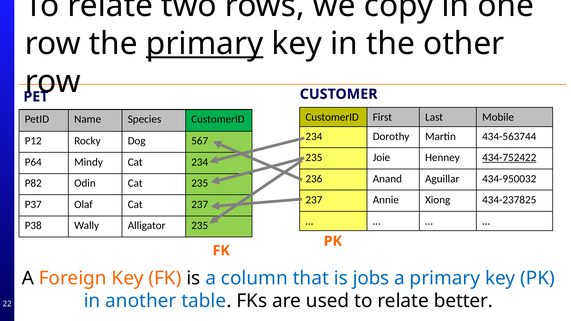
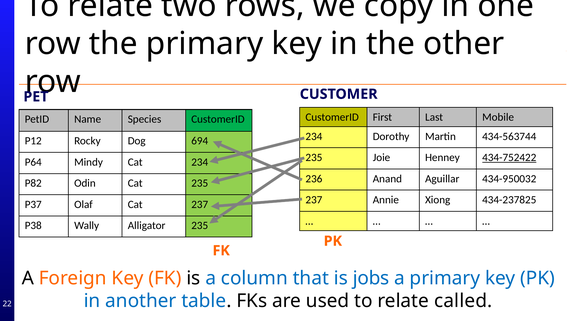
primary underline: present -> none (205, 44)
567: 567 -> 694 (200, 141)
better: better -> called (463, 301)
